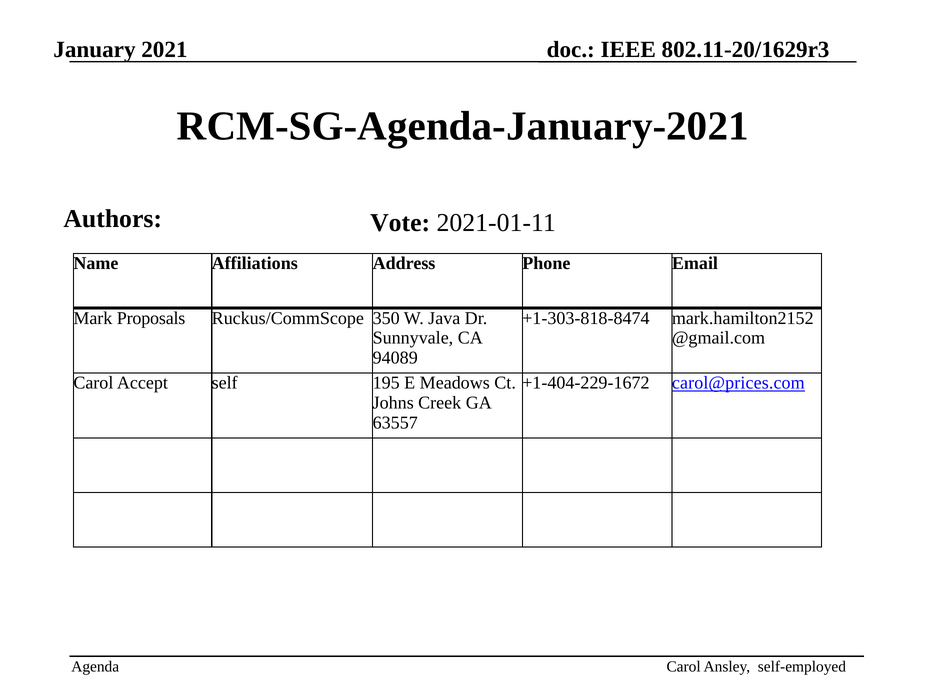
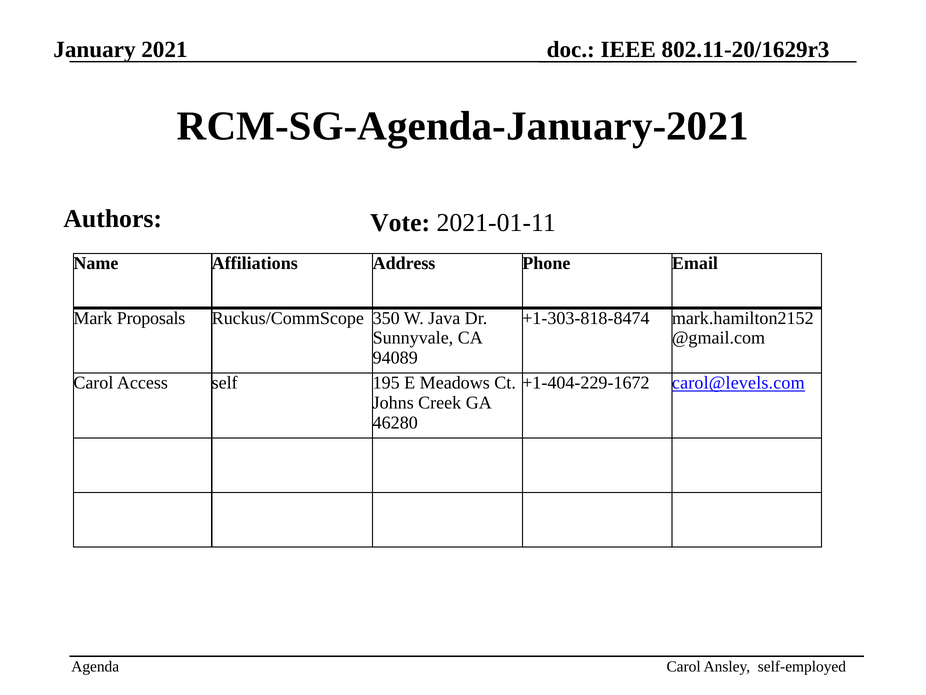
Accept: Accept -> Access (142, 383)
carol@prices.com: carol@prices.com -> carol@levels.com (738, 383)
63557: 63557 -> 46280 (395, 423)
